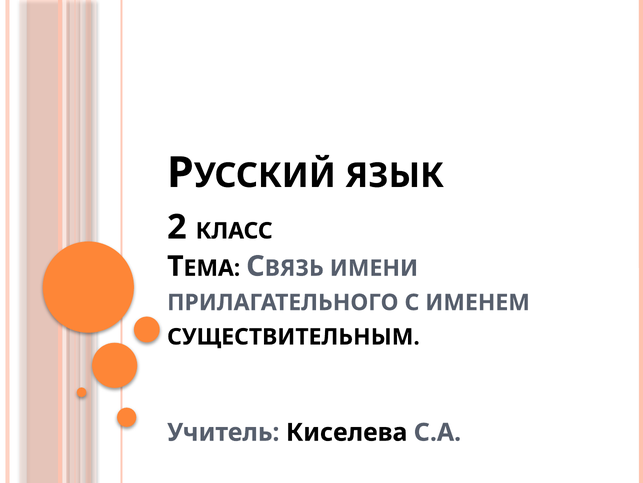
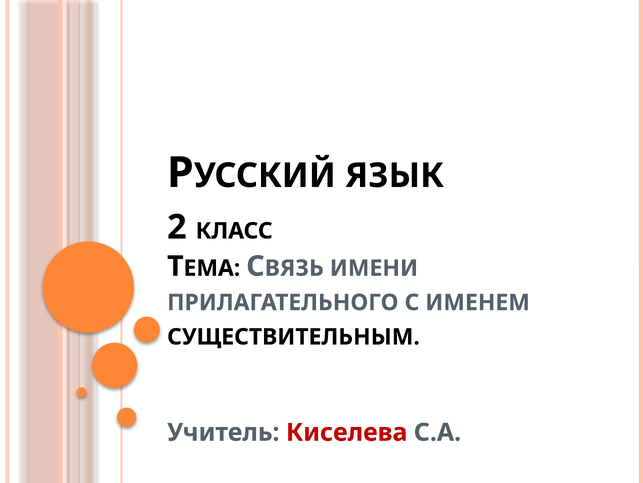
Киселева colour: black -> red (347, 432)
